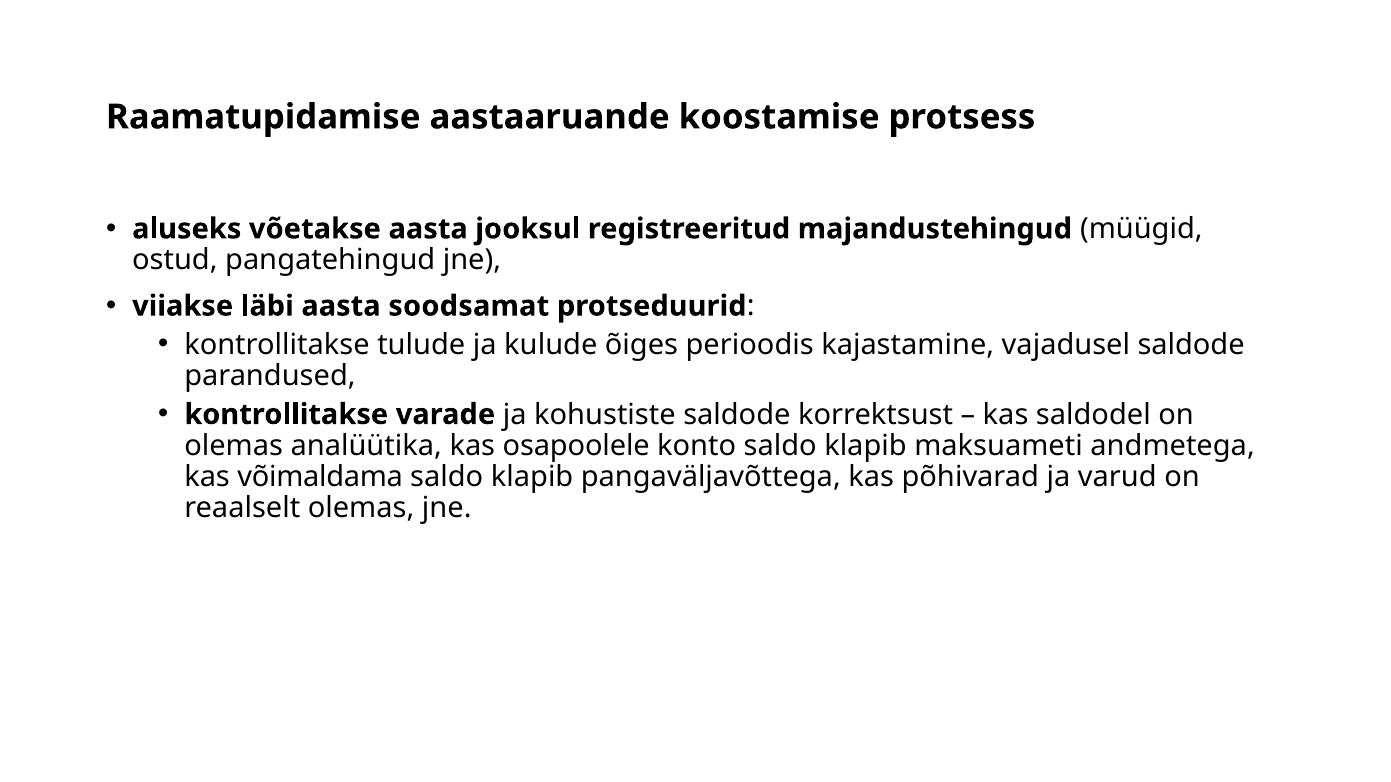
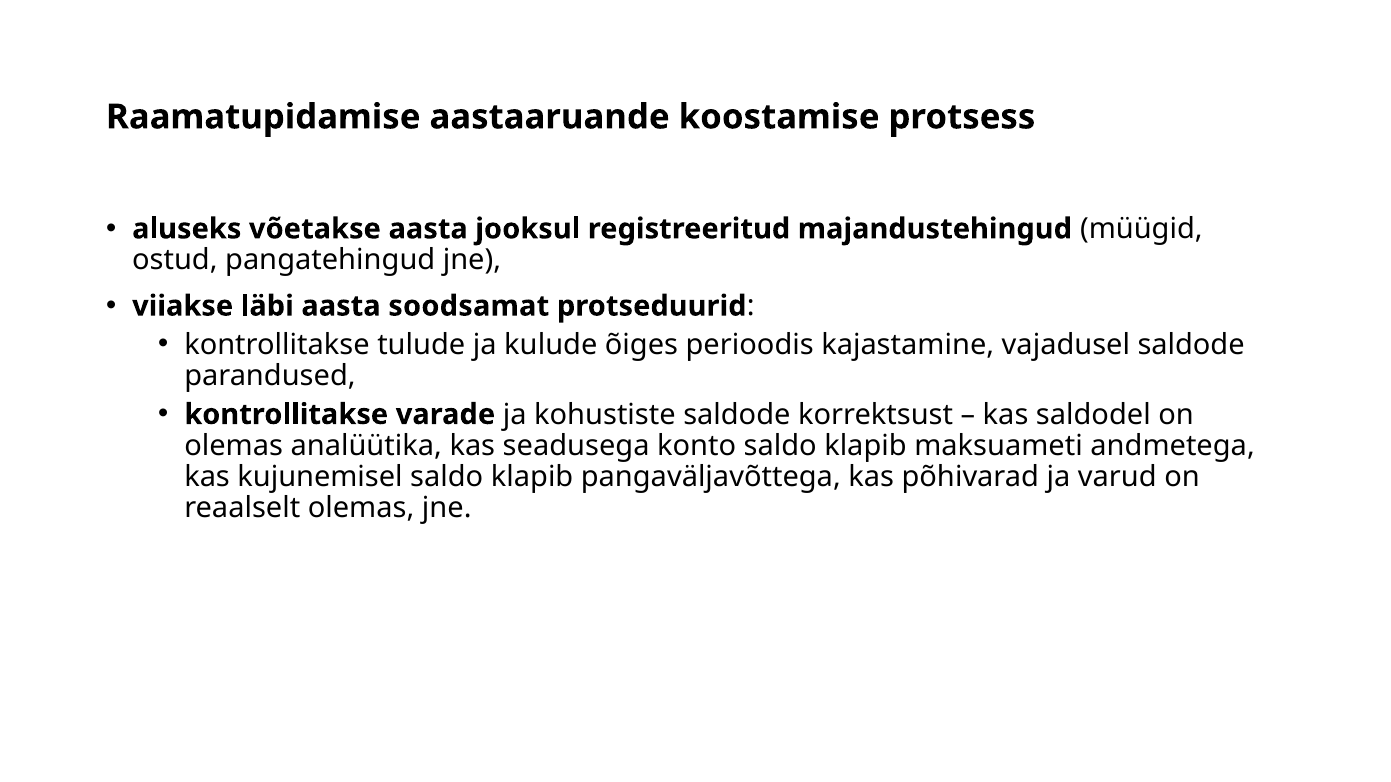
osapoolele: osapoolele -> seadusega (576, 446)
võimaldama: võimaldama -> kujunemisel (320, 477)
